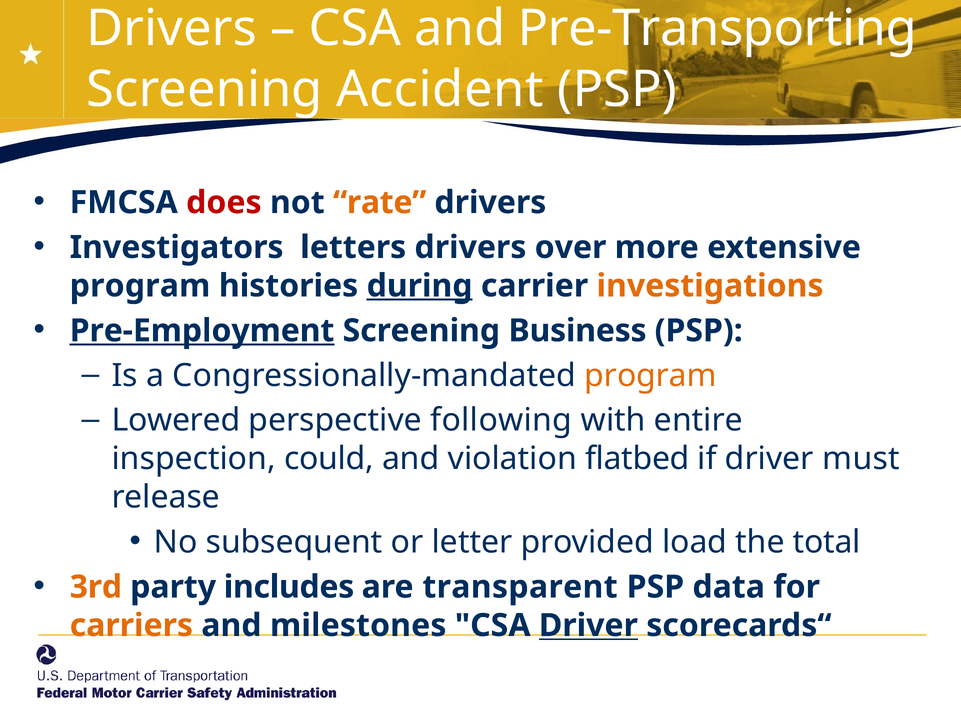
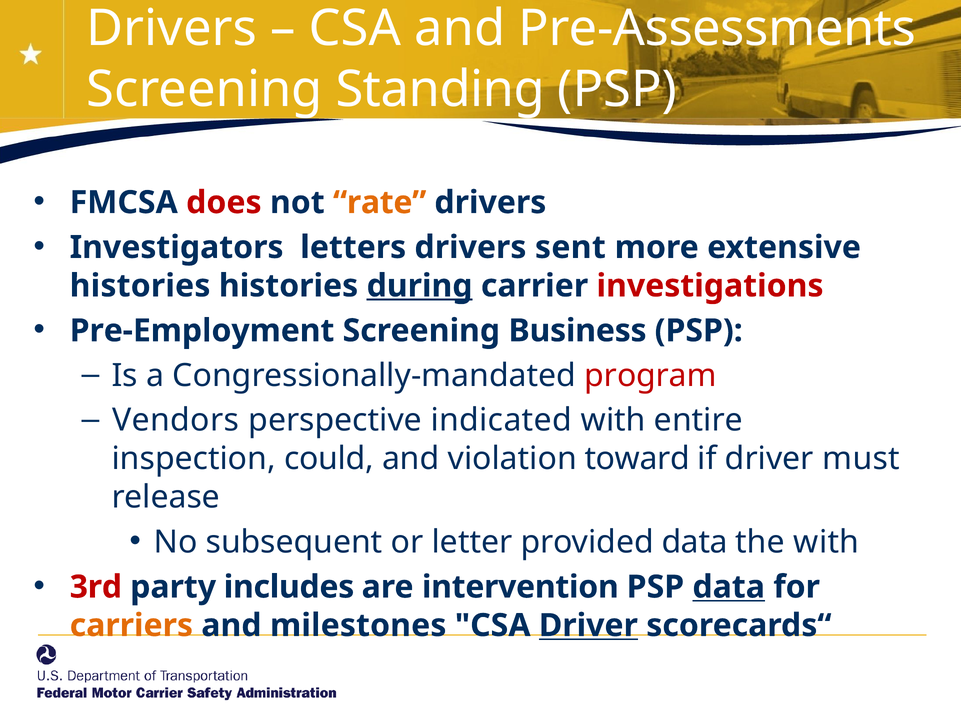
Pre-Transporting: Pre-Transporting -> Pre-Assessments (717, 29)
Accident: Accident -> Standing (440, 89)
over: over -> sent (570, 247)
program: program -> histories (140, 286)
investigations colour: orange -> red (710, 286)
Pre-Employment underline: present -> none (202, 331)
program colour: orange -> red (650, 375)
Lowered: Lowered -> Vendors (176, 420)
following: following -> indicated (501, 420)
flatbed: flatbed -> toward (637, 459)
provided load: load -> data (695, 542)
the total: total -> with (826, 542)
3rd colour: orange -> red (96, 587)
transparent: transparent -> intervention (520, 587)
data underline: none -> present (729, 587)
